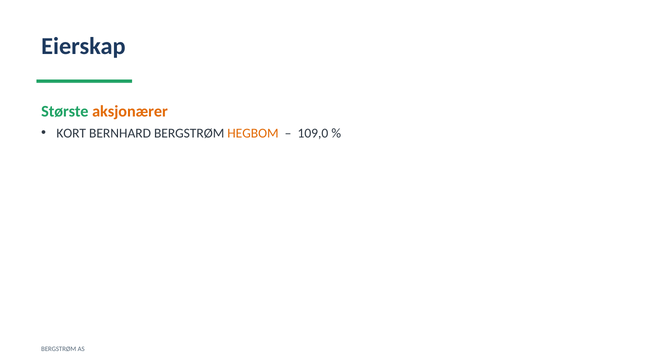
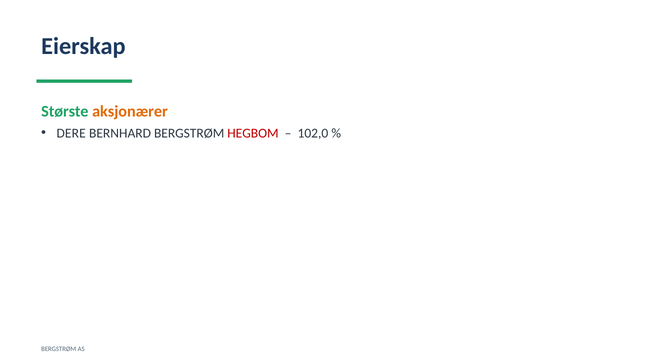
KORT: KORT -> DERE (71, 133)
HEGBOM colour: orange -> red (253, 133)
109,0: 109,0 -> 102,0 (313, 133)
